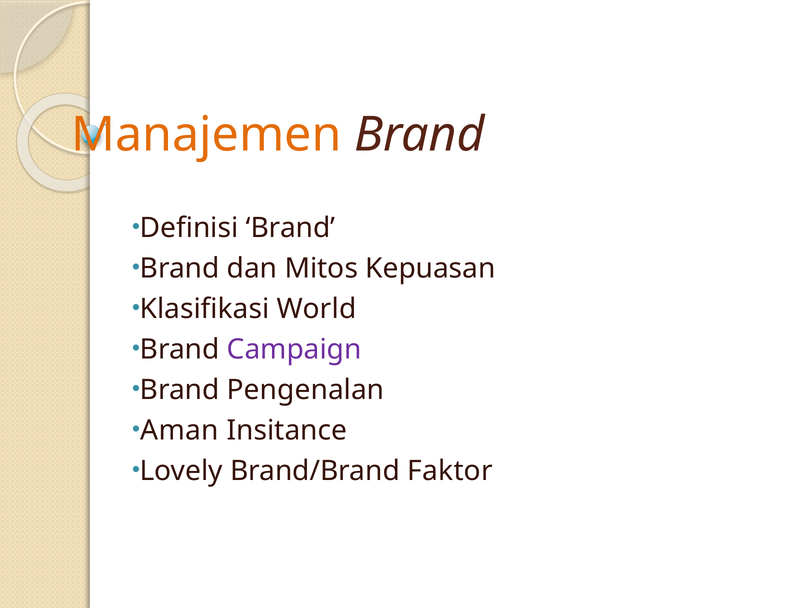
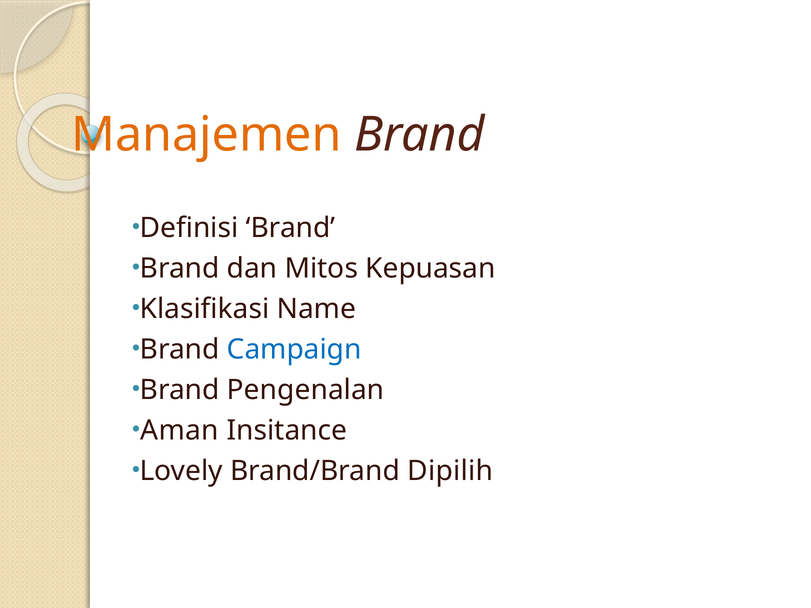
World: World -> Name (316, 309)
Campaign colour: purple -> blue (294, 350)
Faktor: Faktor -> Dipilih (450, 471)
